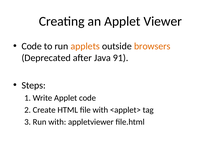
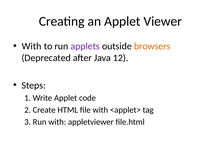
Code: Code -> With (32, 46)
applets colour: orange -> purple (85, 46)
91: 91 -> 12 (121, 58)
